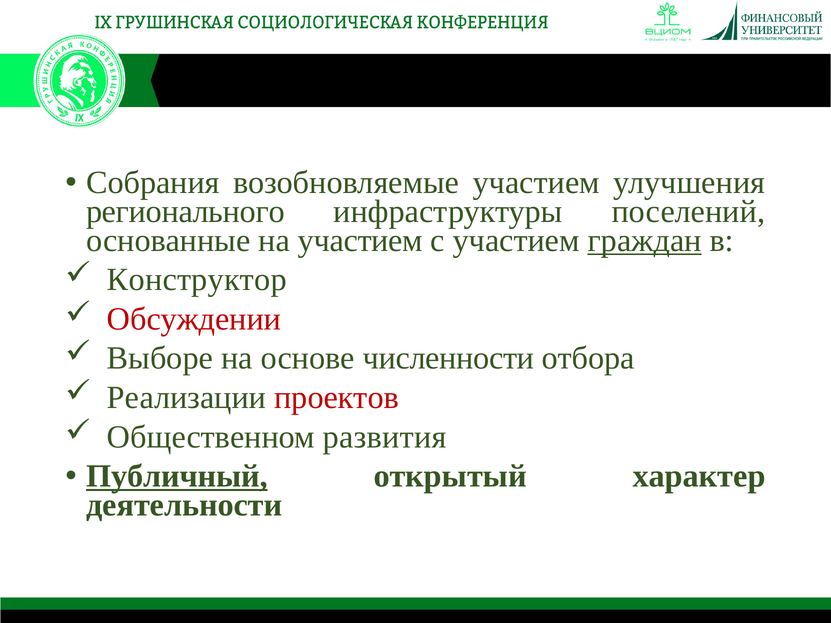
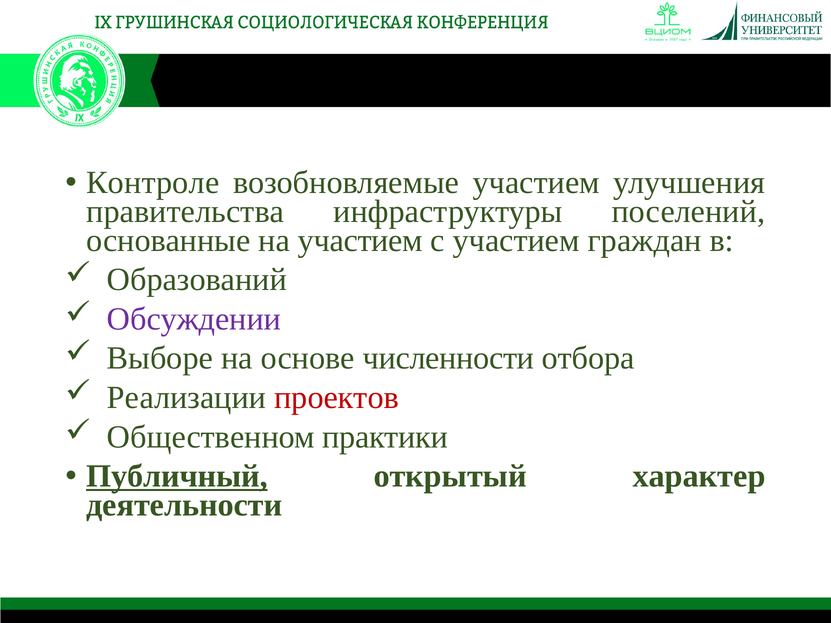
Собрания: Собрания -> Контроле (153, 183)
регионального: регионального -> правительства (185, 212)
граждан underline: present -> none (645, 240)
Конструктор: Конструктор -> Образований (197, 280)
Обсуждении colour: red -> purple (194, 319)
развития: развития -> практики (385, 437)
